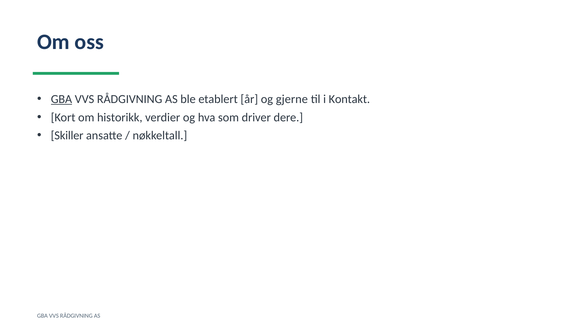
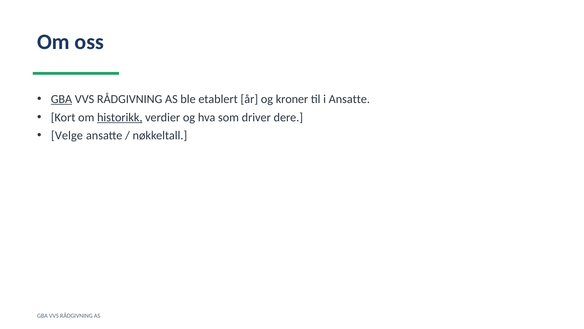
gjerne: gjerne -> kroner (292, 99)
i Kontakt: Kontakt -> Ansatte (349, 99)
historikk underline: none -> present (120, 117)
Skiller: Skiller -> Velge (67, 135)
